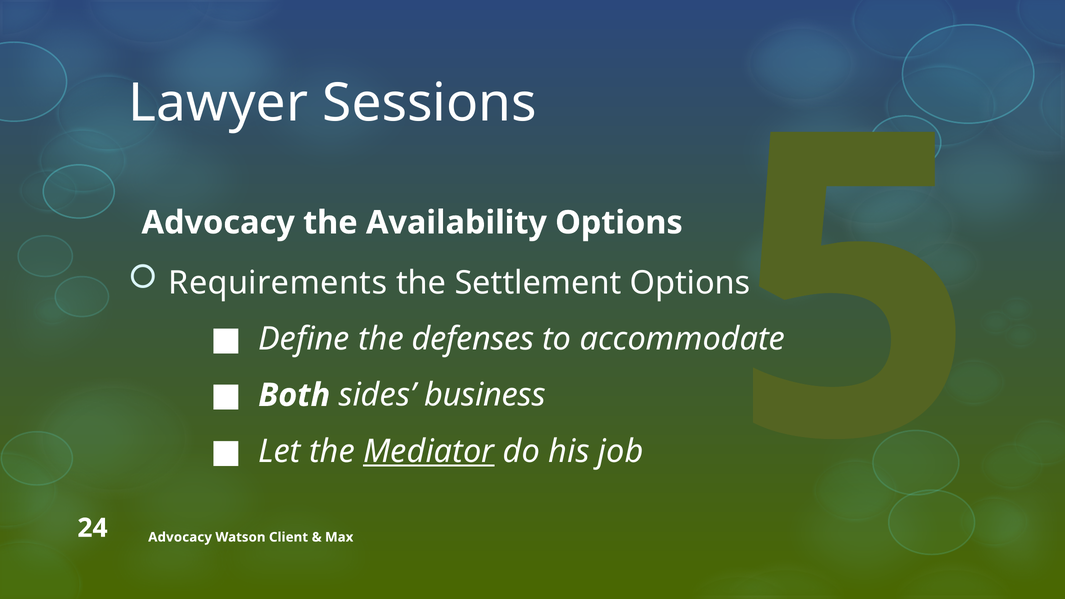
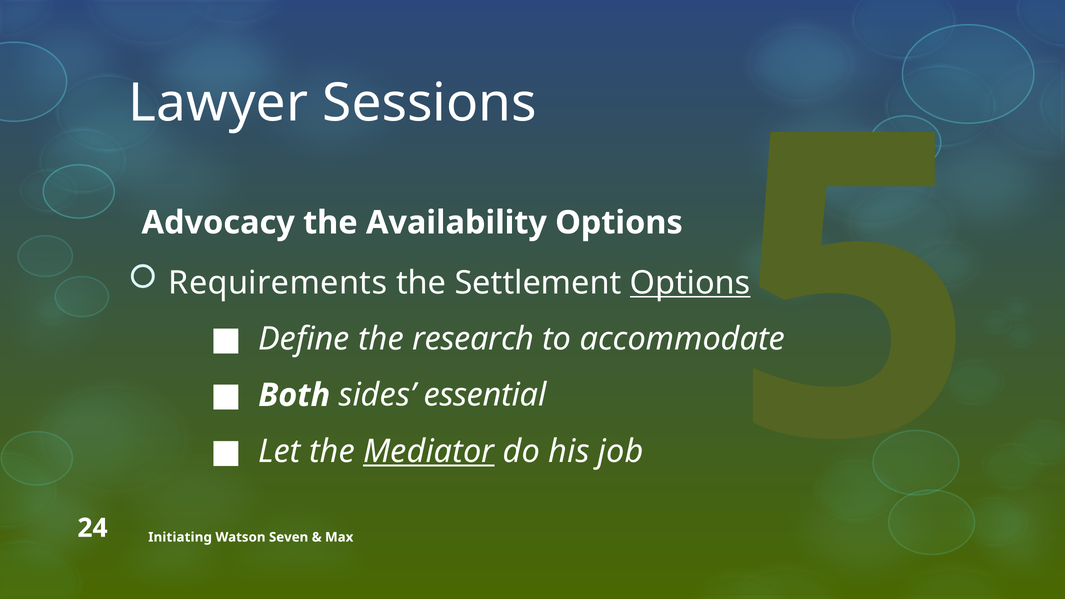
Options underline: none -> present (690, 283)
defenses: defenses -> research (473, 339)
business: business -> essential (485, 395)
Advocacy: Advocacy -> Initiating (180, 537)
Client: Client -> Seven (289, 537)
